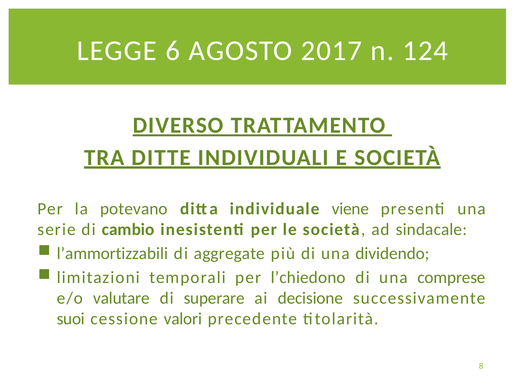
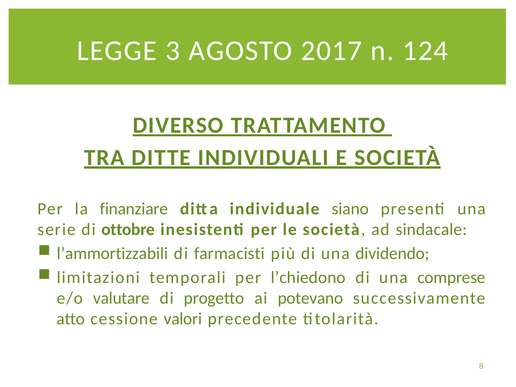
6: 6 -> 3 (173, 51)
potevano: potevano -> finanziare (134, 209)
viene: viene -> siano (350, 209)
cambio: cambio -> ottobre (128, 229)
aggregate: aggregate -> farmacisti (229, 253)
superare: superare -> progetto (214, 298)
decisione: decisione -> potevano (310, 298)
suoi: suoi -> atto (71, 319)
